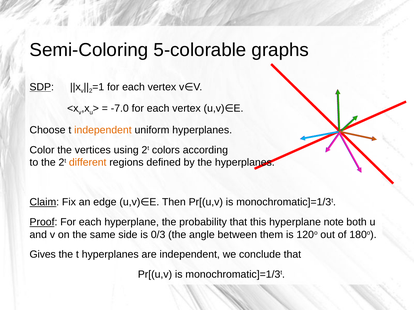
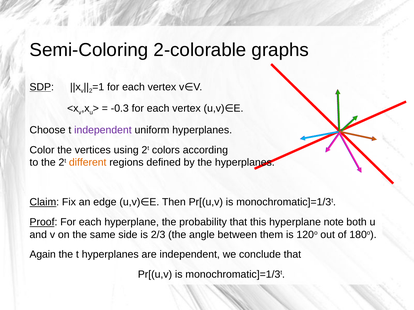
5-colorable: 5-colorable -> 2-colorable (200, 50)
-7.0: -7.0 -> -0.3 (120, 109)
independent colour: orange -> purple (103, 130)
0/3: 0/3 -> 2/3 (158, 235)
Gives: Gives -> Again (43, 255)
